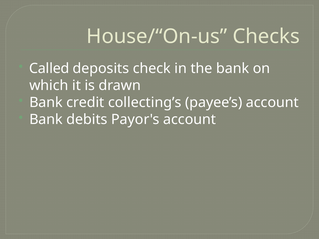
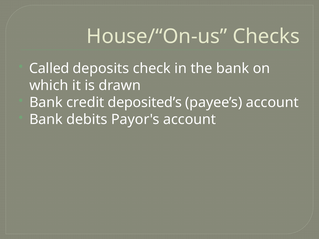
collecting’s: collecting’s -> deposited’s (145, 103)
